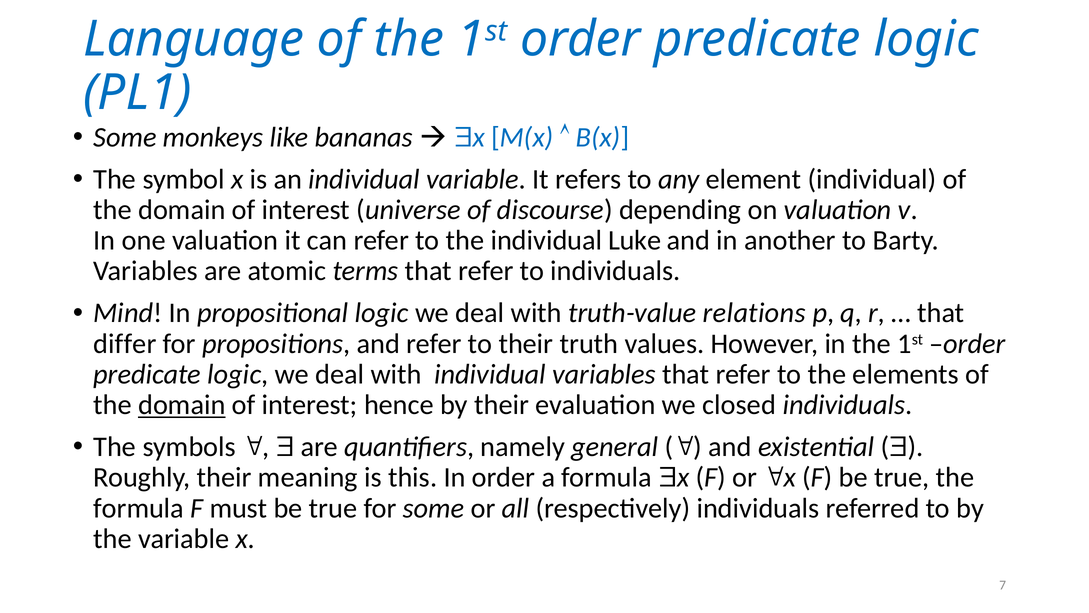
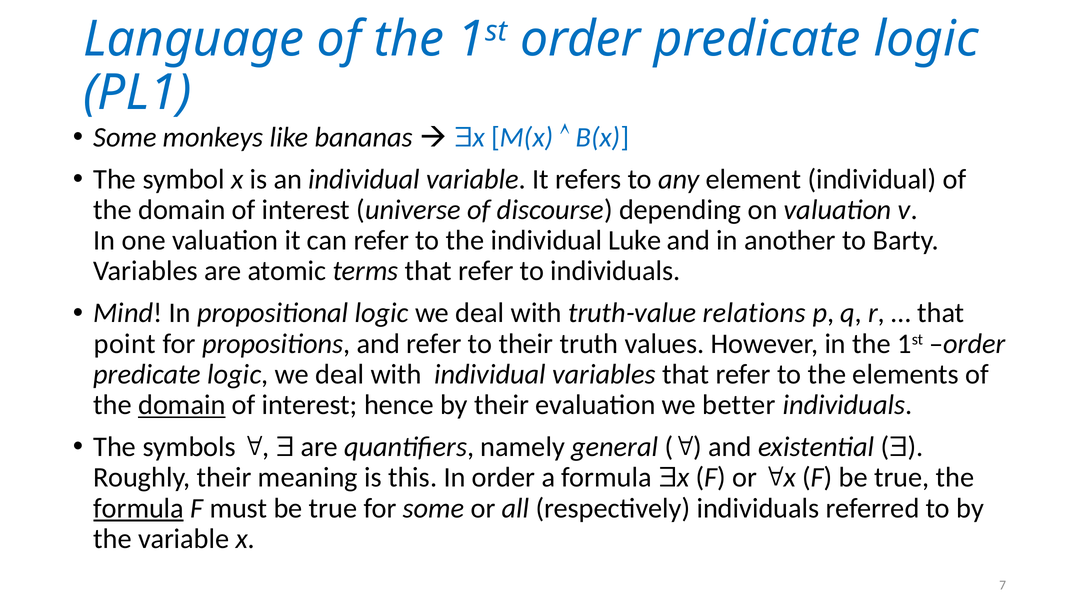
differ: differ -> point (125, 343)
closed: closed -> better (739, 405)
formula underline: none -> present (139, 508)
